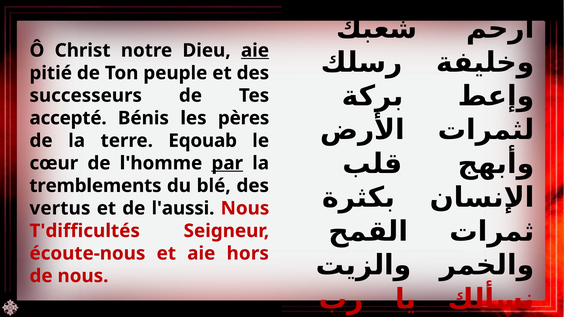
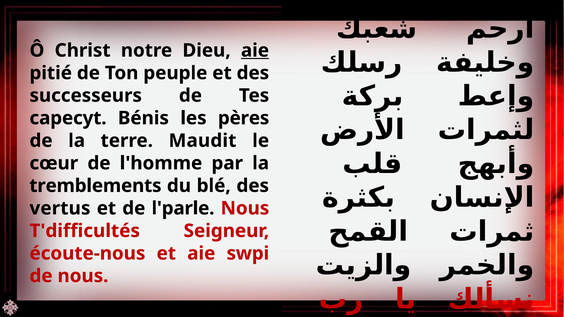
accepté: accepté -> capecyt (68, 118)
Eqouab: Eqouab -> Maudit (202, 141)
par underline: present -> none (227, 163)
l'aussi: l'aussi -> l'parle (183, 208)
hors: hors -> swpi (248, 254)
